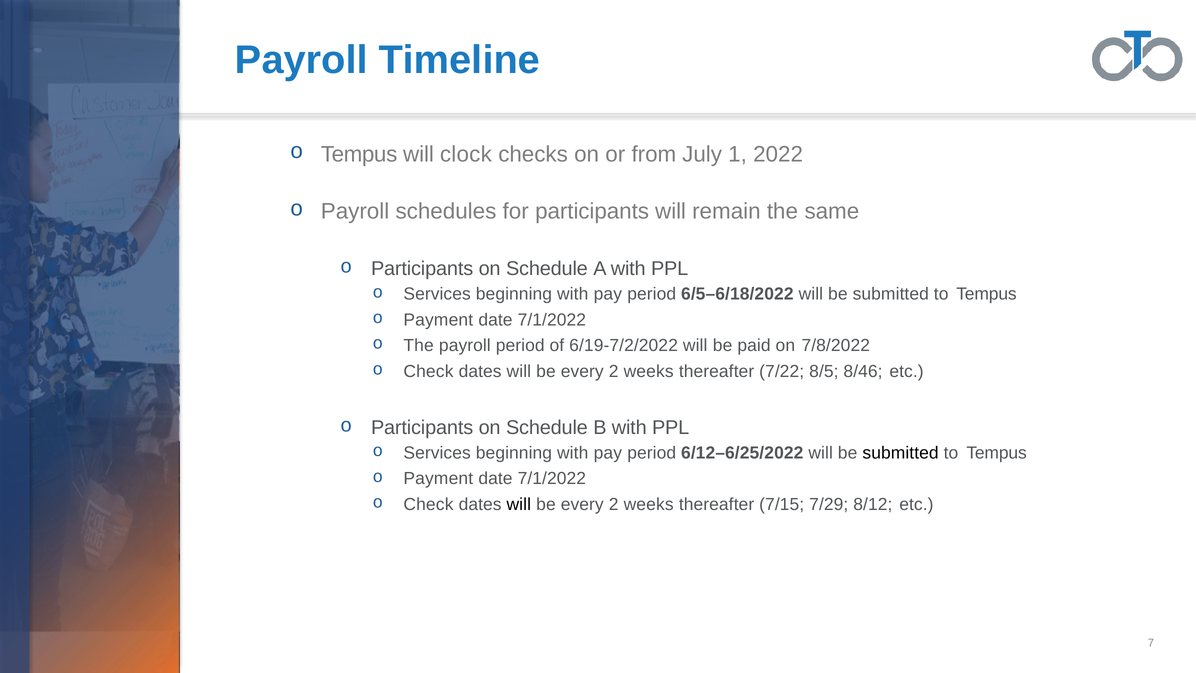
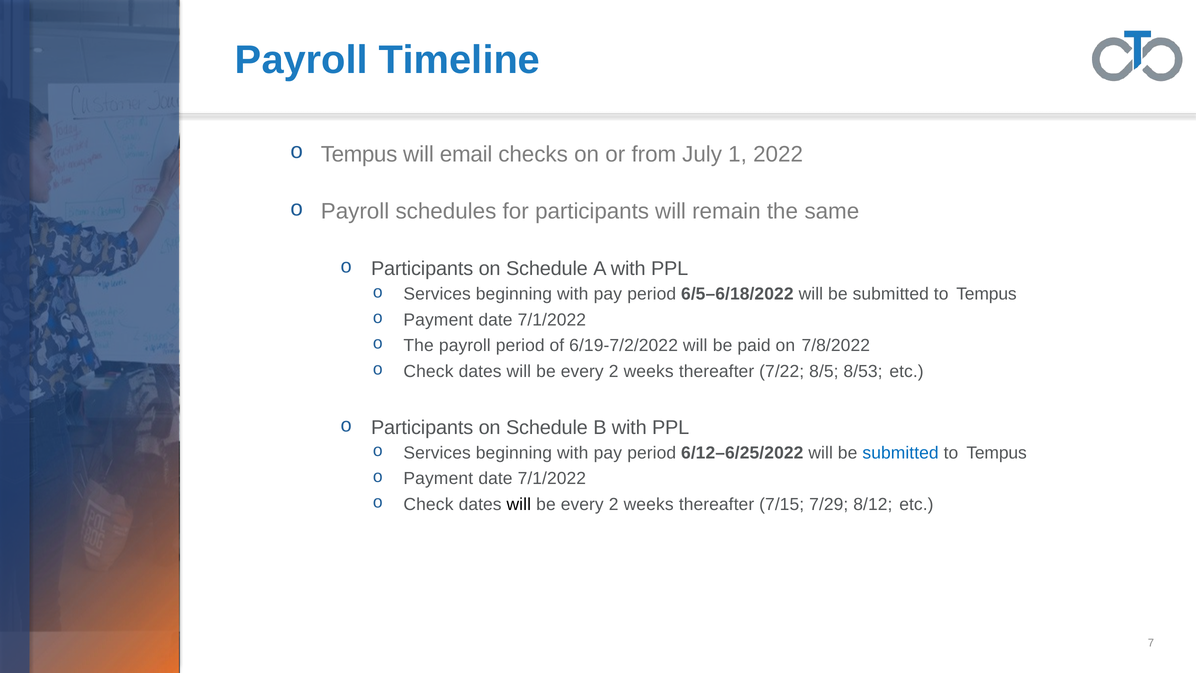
clock: clock -> email (466, 154)
8/46: 8/46 -> 8/53 (863, 371)
submitted colour: black -> blue (901, 453)
